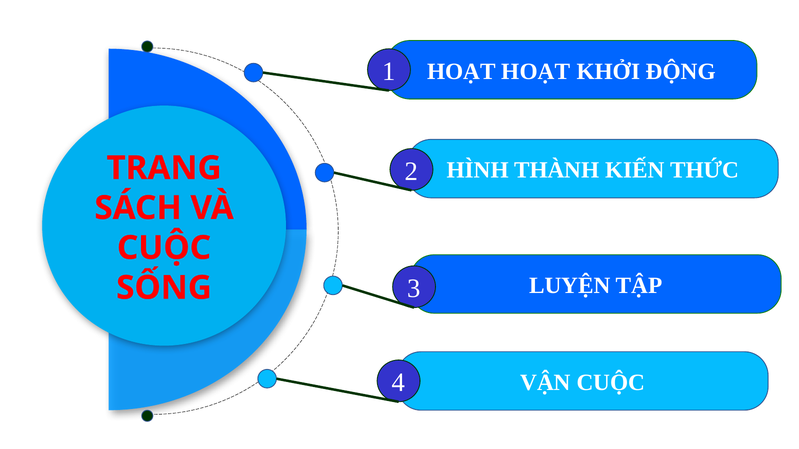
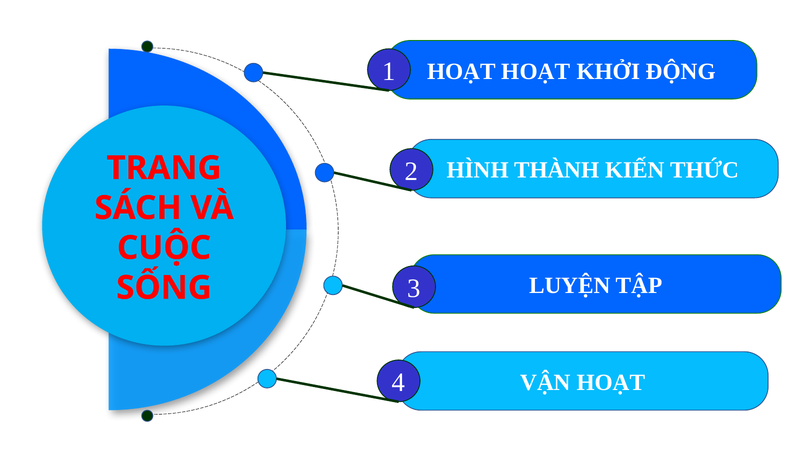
VẬN CUỘC: CUỘC -> HOẠT (611, 383)
